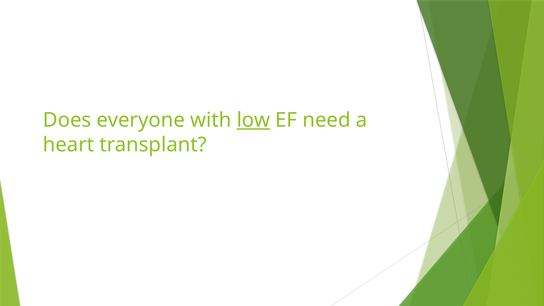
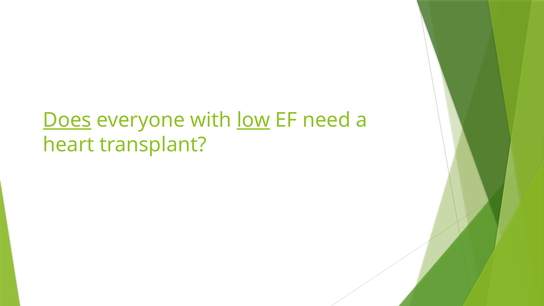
Does underline: none -> present (67, 120)
